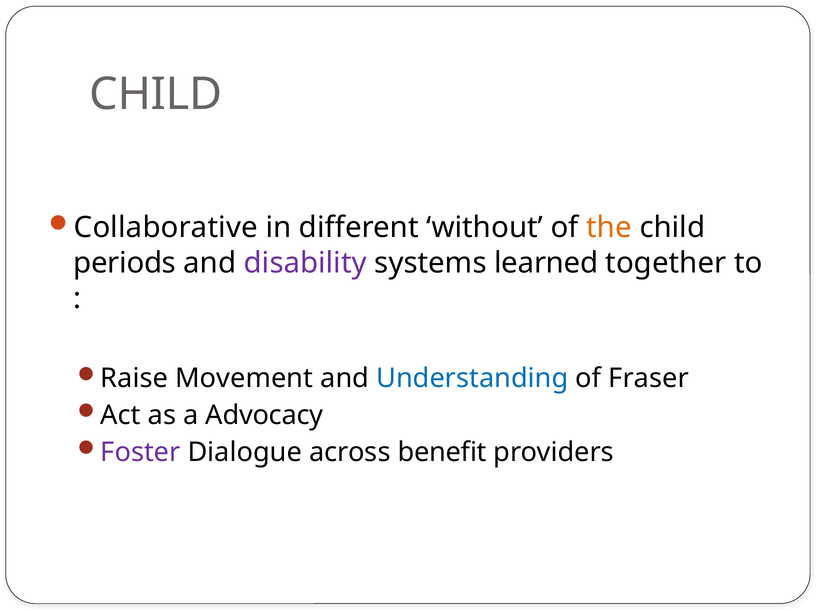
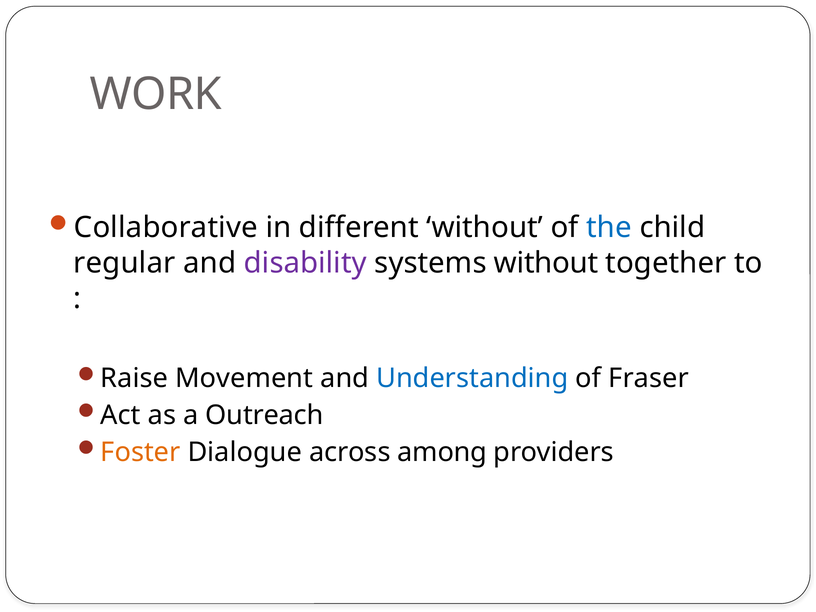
CHILD: CHILD -> WORK (156, 94)
the colour: orange -> blue (609, 228)
periods: periods -> regular (124, 263)
systems learned: learned -> without (546, 263)
Advocacy: Advocacy -> Outreach (264, 415)
Foster colour: purple -> orange (140, 452)
benefit: benefit -> among (442, 452)
